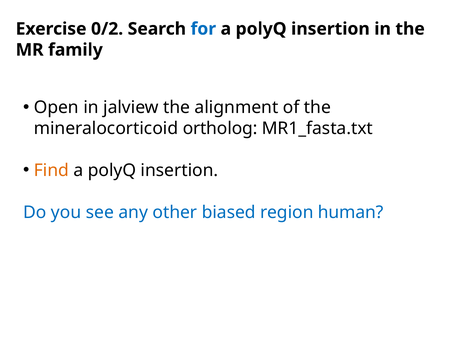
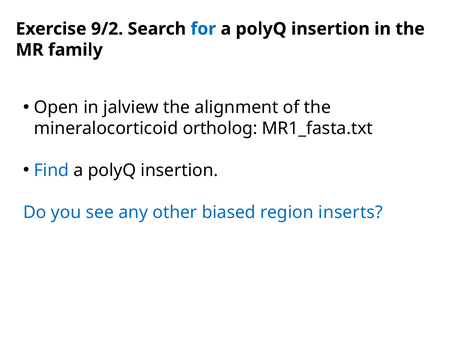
0/2: 0/2 -> 9/2 (107, 29)
Find colour: orange -> blue (51, 171)
human: human -> inserts (350, 213)
